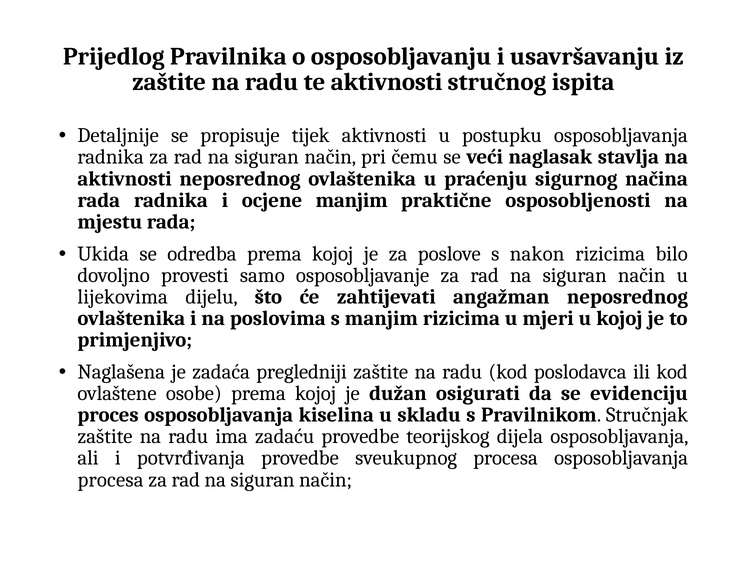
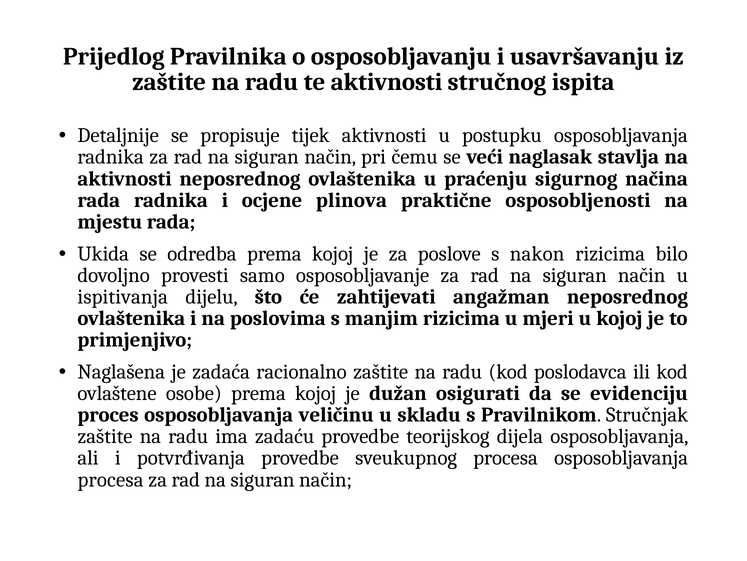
ocjene manjim: manjim -> plinova (351, 200)
lijekovima: lijekovima -> ispitivanja (123, 296)
pregledniji: pregledniji -> racionalno (301, 371)
kiselina: kiselina -> veličinu (336, 414)
